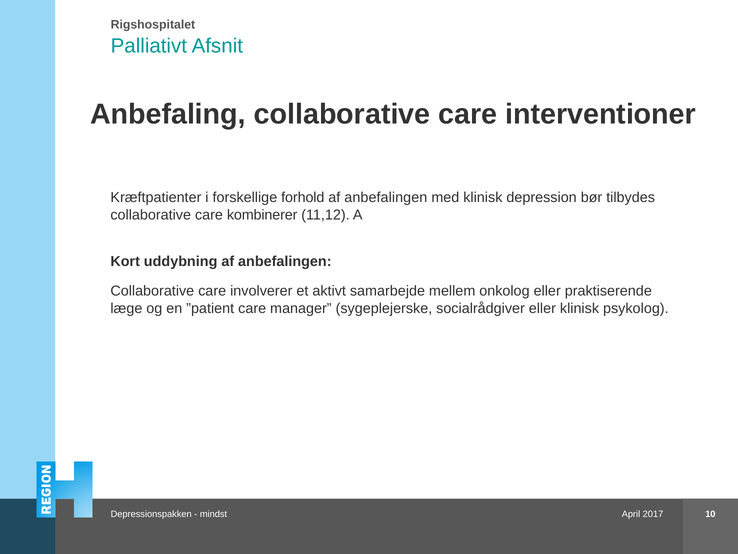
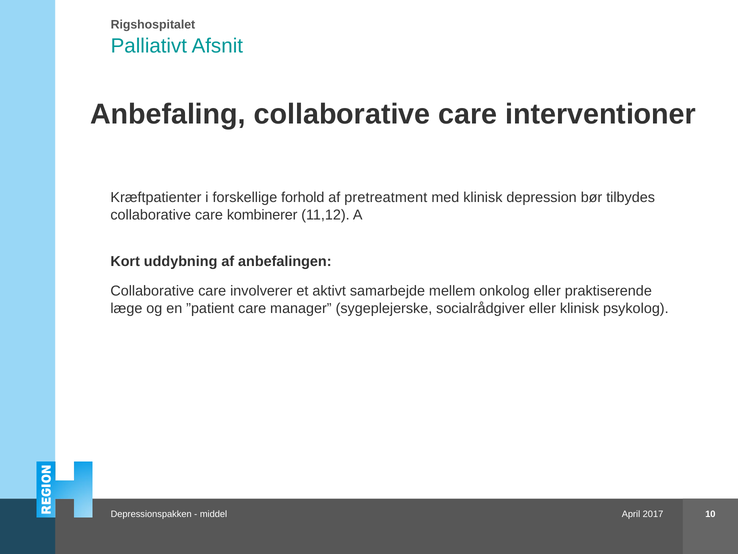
anbefalingen: anbefalingen -> pretreatment (386, 197)
mindst: mindst -> middel (213, 514)
